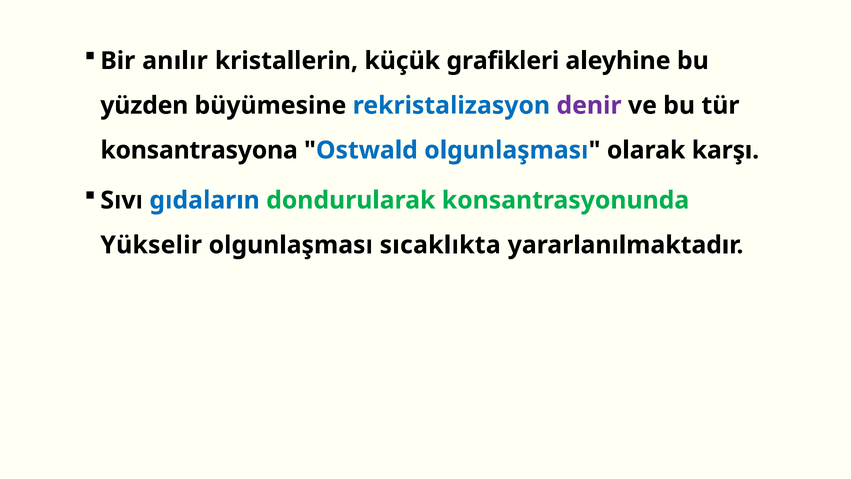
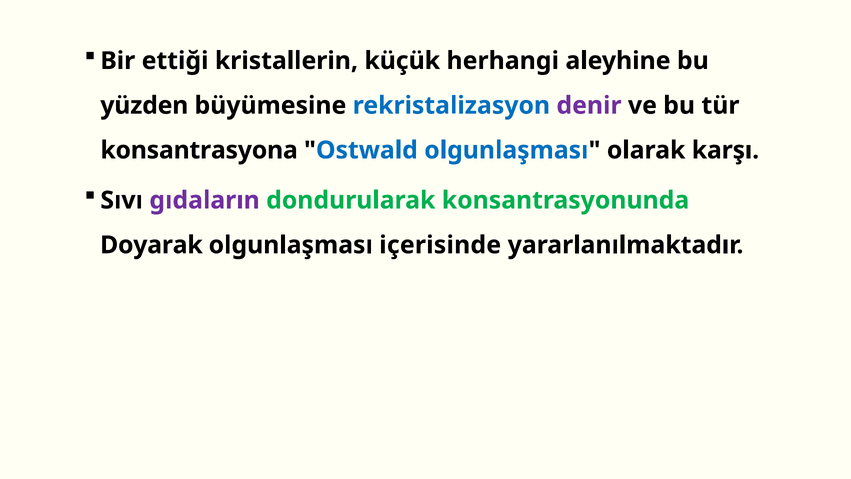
anılır: anılır -> ettiği (175, 61)
grafikleri: grafikleri -> herhangi (503, 61)
gıdaların colour: blue -> purple (205, 200)
Yükselir: Yükselir -> Doyarak (151, 245)
sıcaklıkta: sıcaklıkta -> içerisinde (440, 245)
